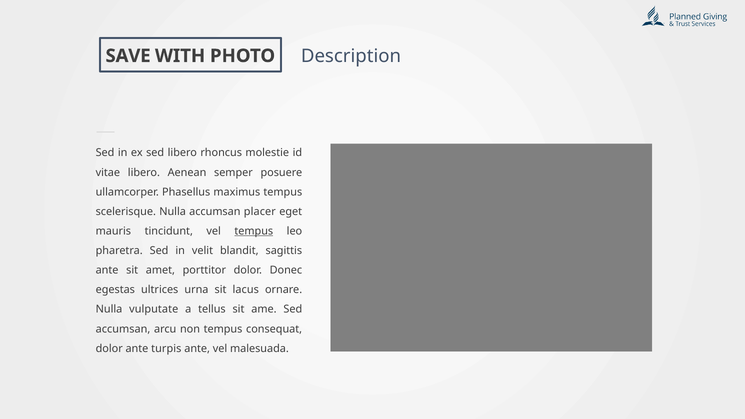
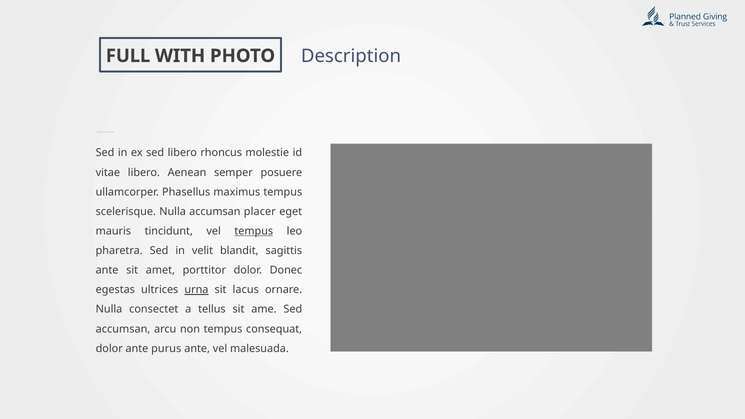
SAVE: SAVE -> FULL (128, 56)
urna underline: none -> present (196, 290)
vulputate: vulputate -> consectet (154, 309)
turpis: turpis -> purus (166, 349)
